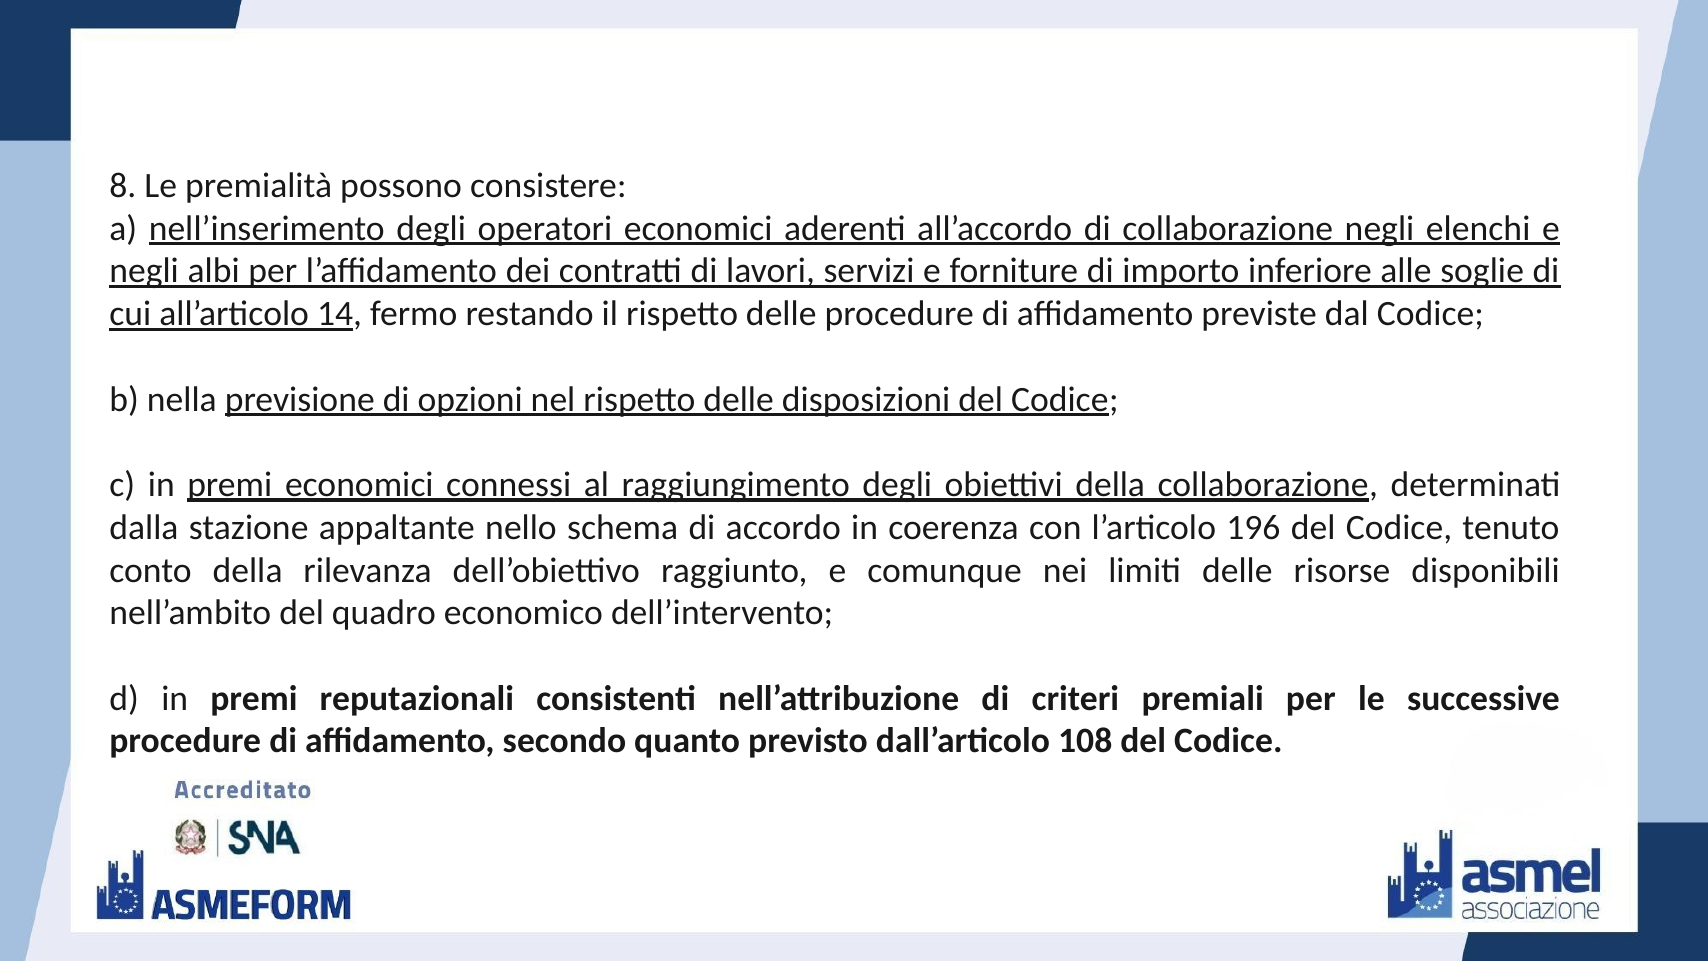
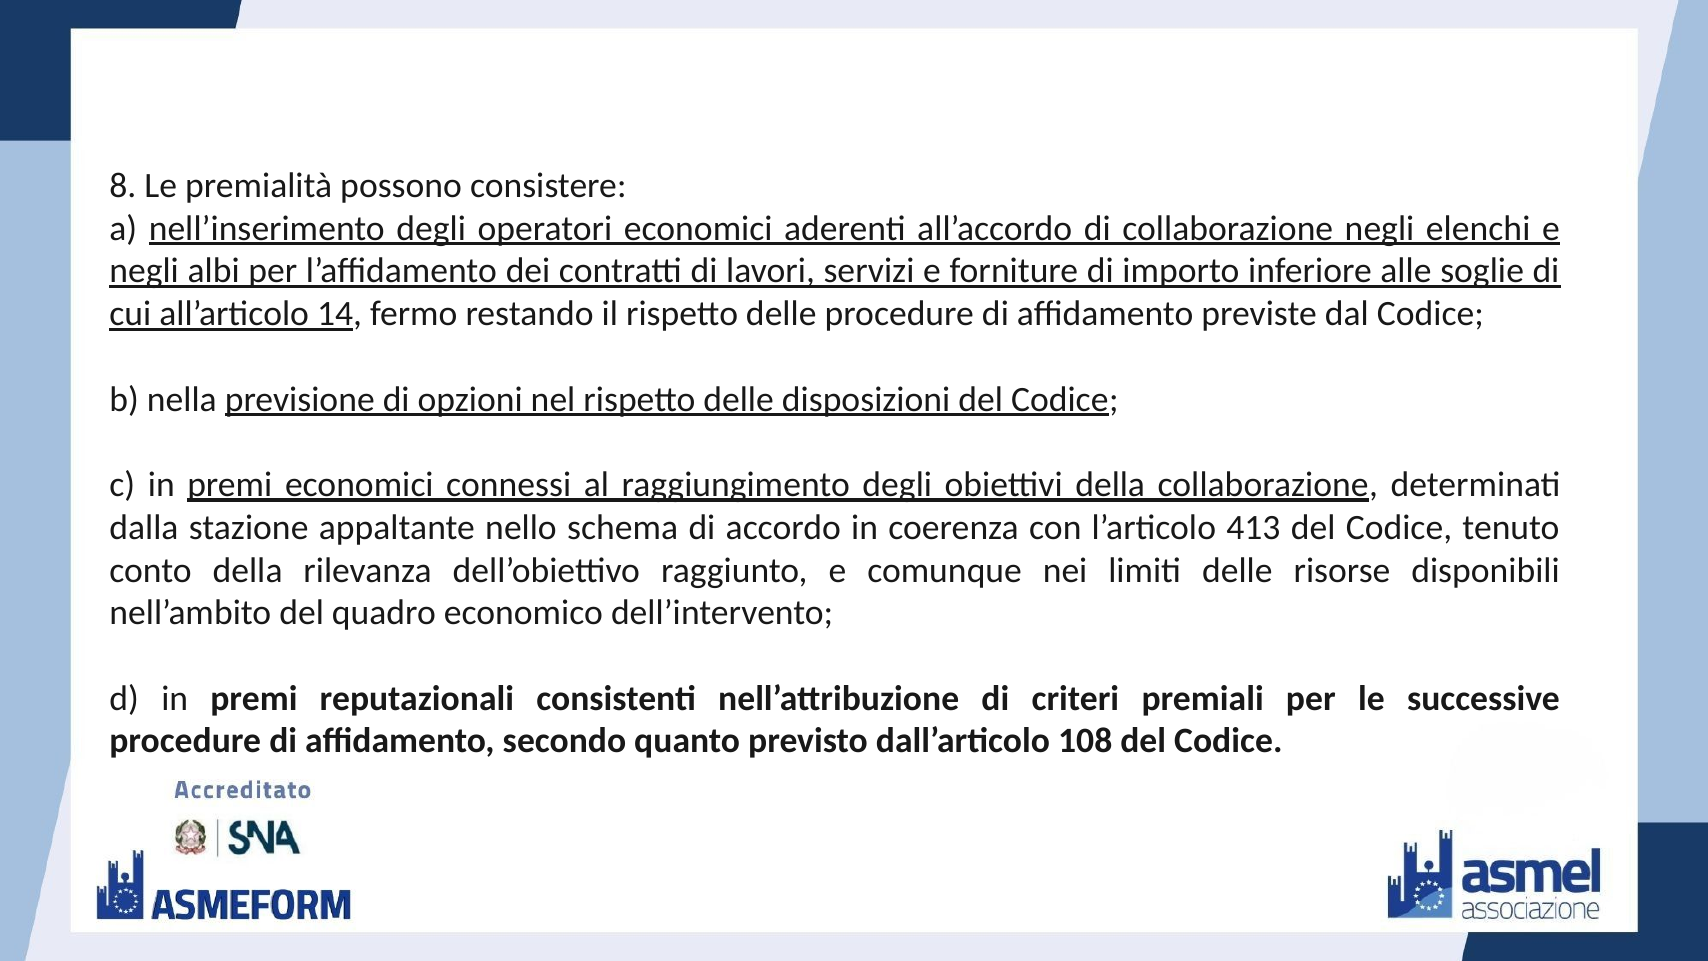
196: 196 -> 413 (1253, 527)
